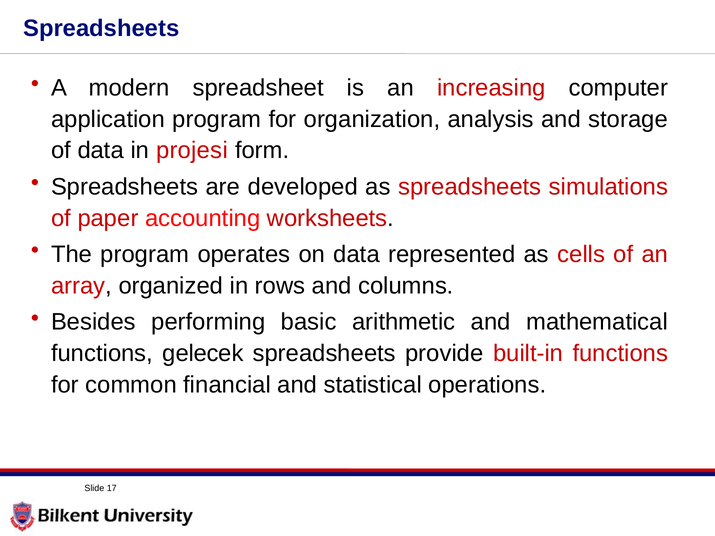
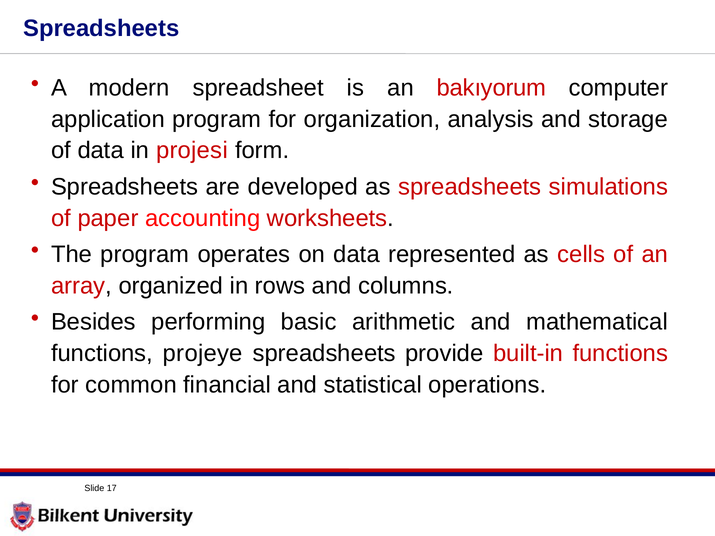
increasing: increasing -> bakıyorum (491, 88)
gelecek: gelecek -> projeye (203, 354)
